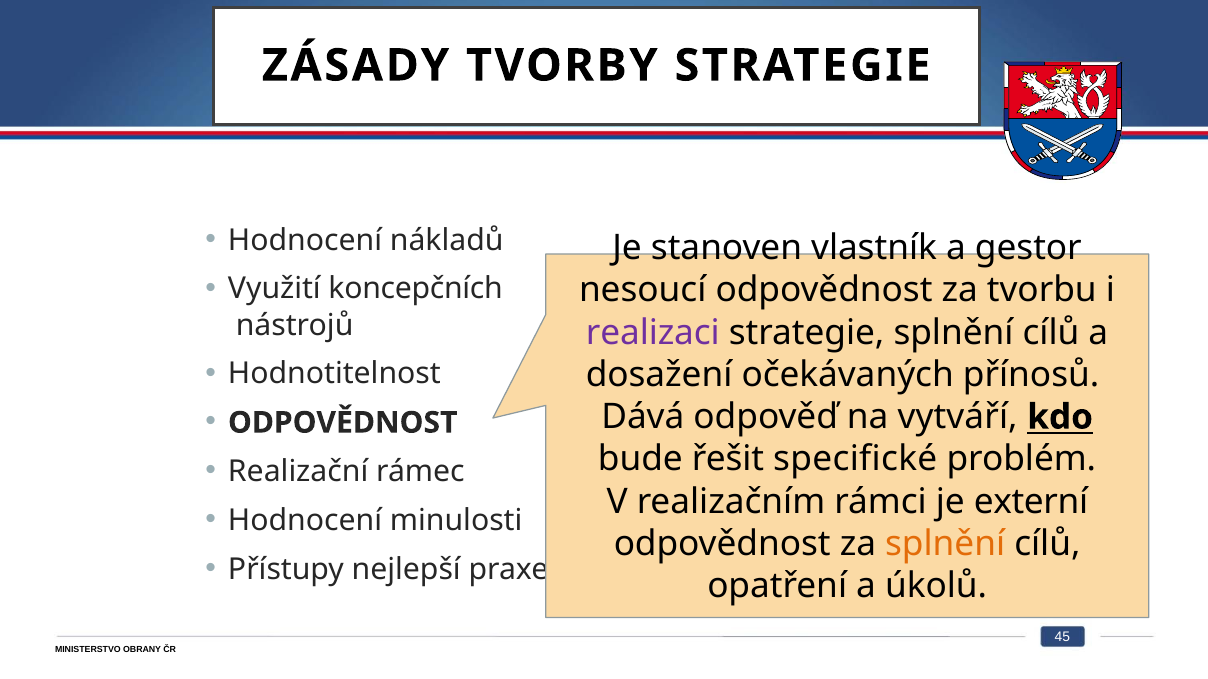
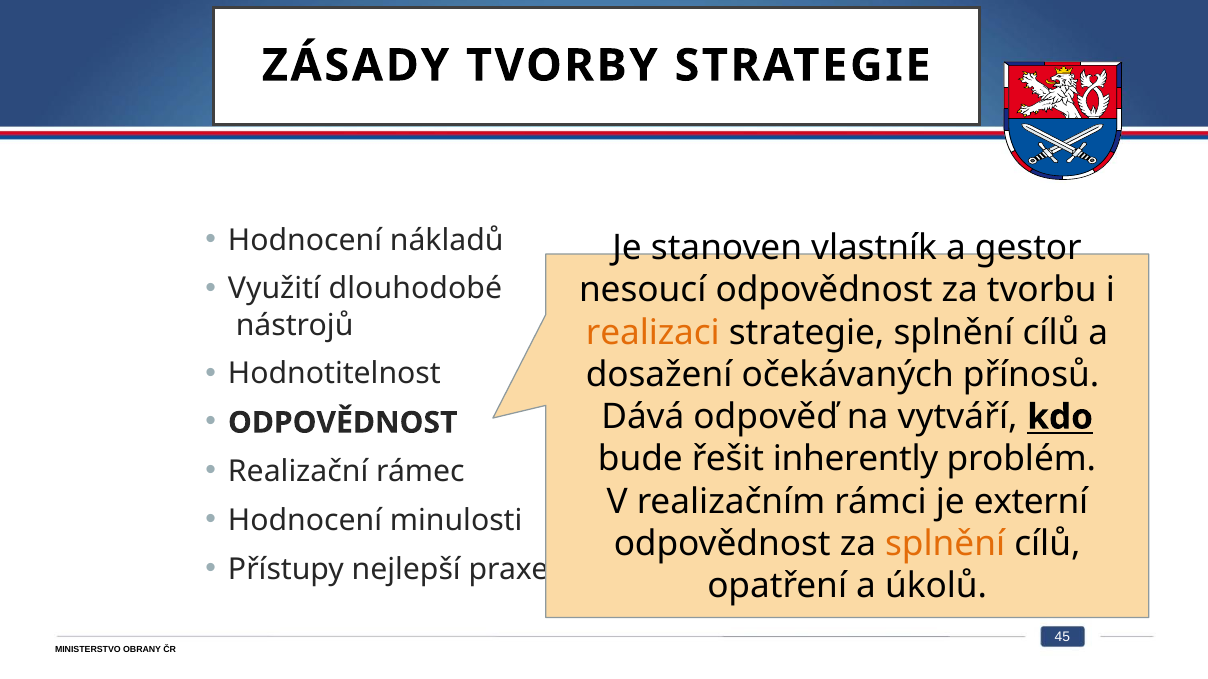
koncepčních: koncepčních -> dlouhodobé (415, 289)
realizaci colour: purple -> orange (653, 333)
specifické: specifické -> inherently (856, 460)
